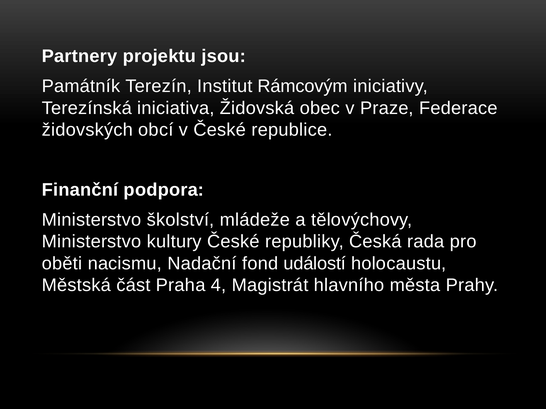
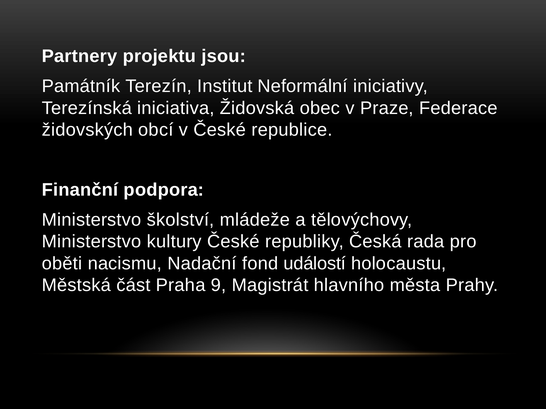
Rámcovým: Rámcovým -> Neformální (303, 86)
4: 4 -> 9 (219, 286)
